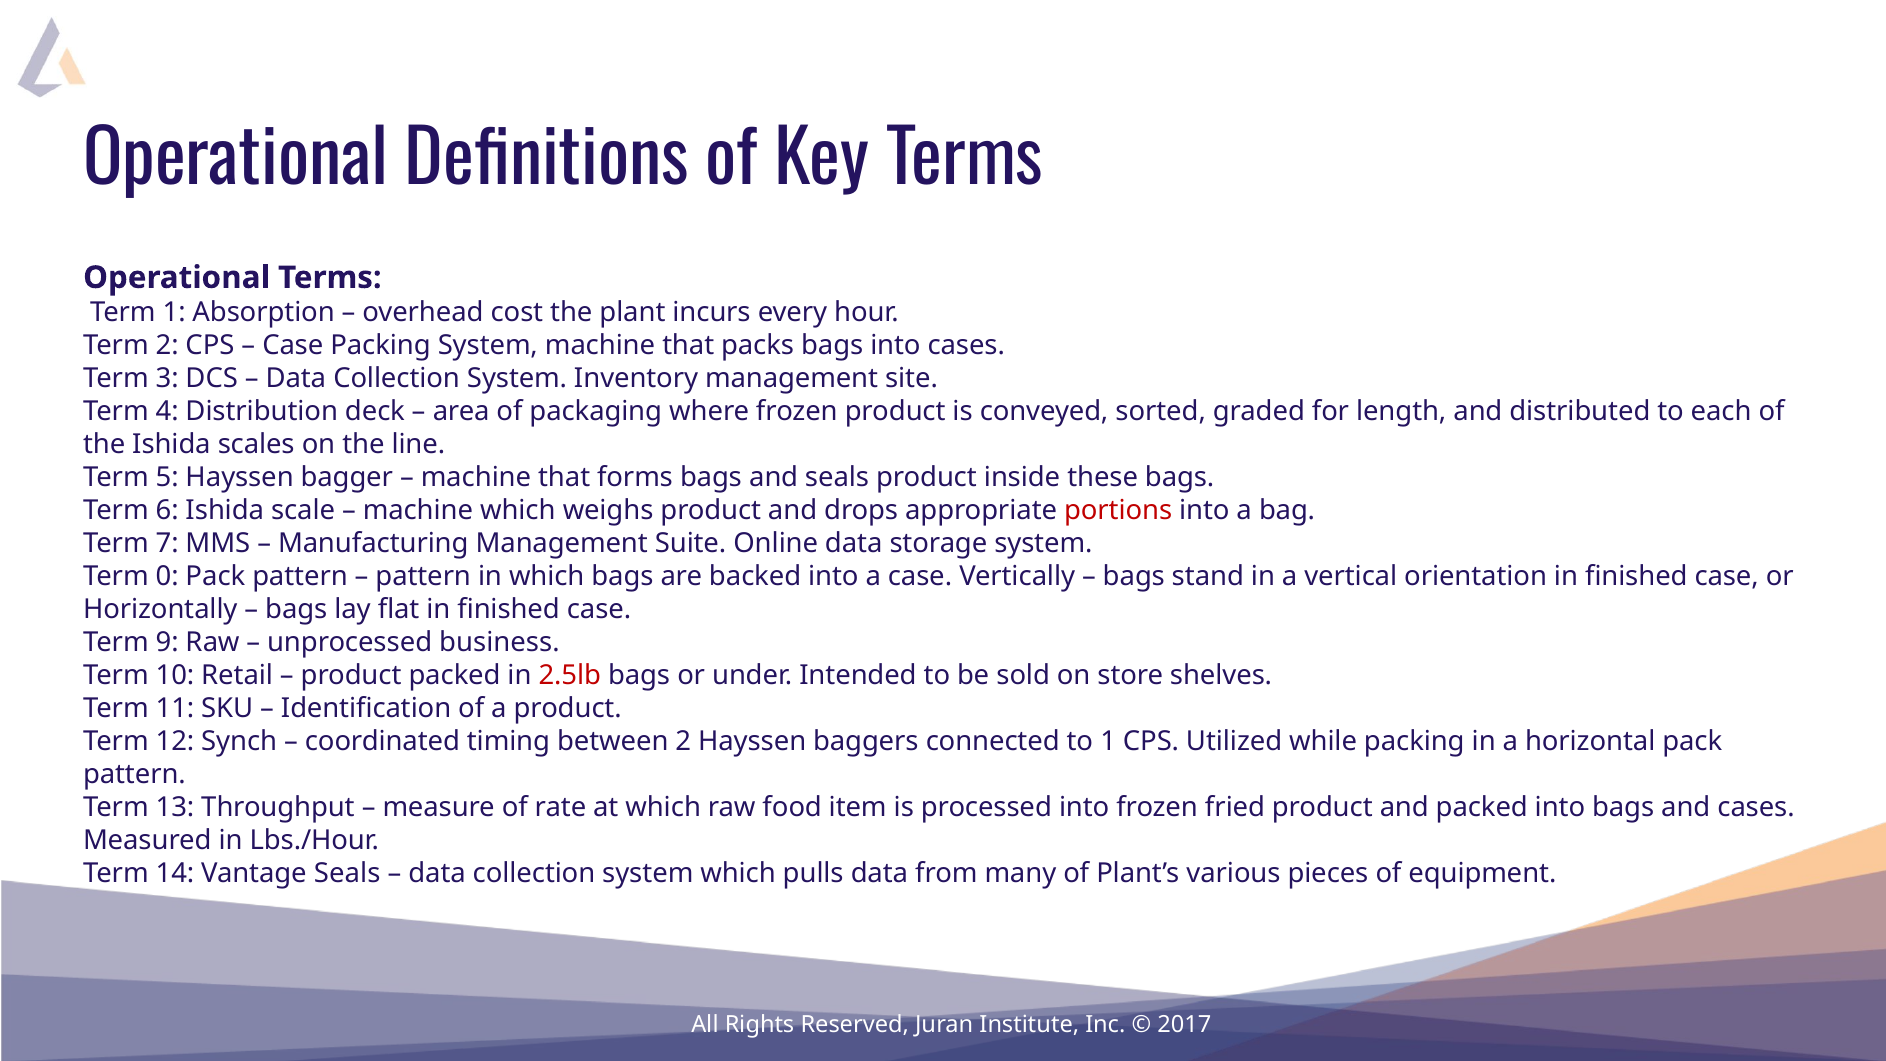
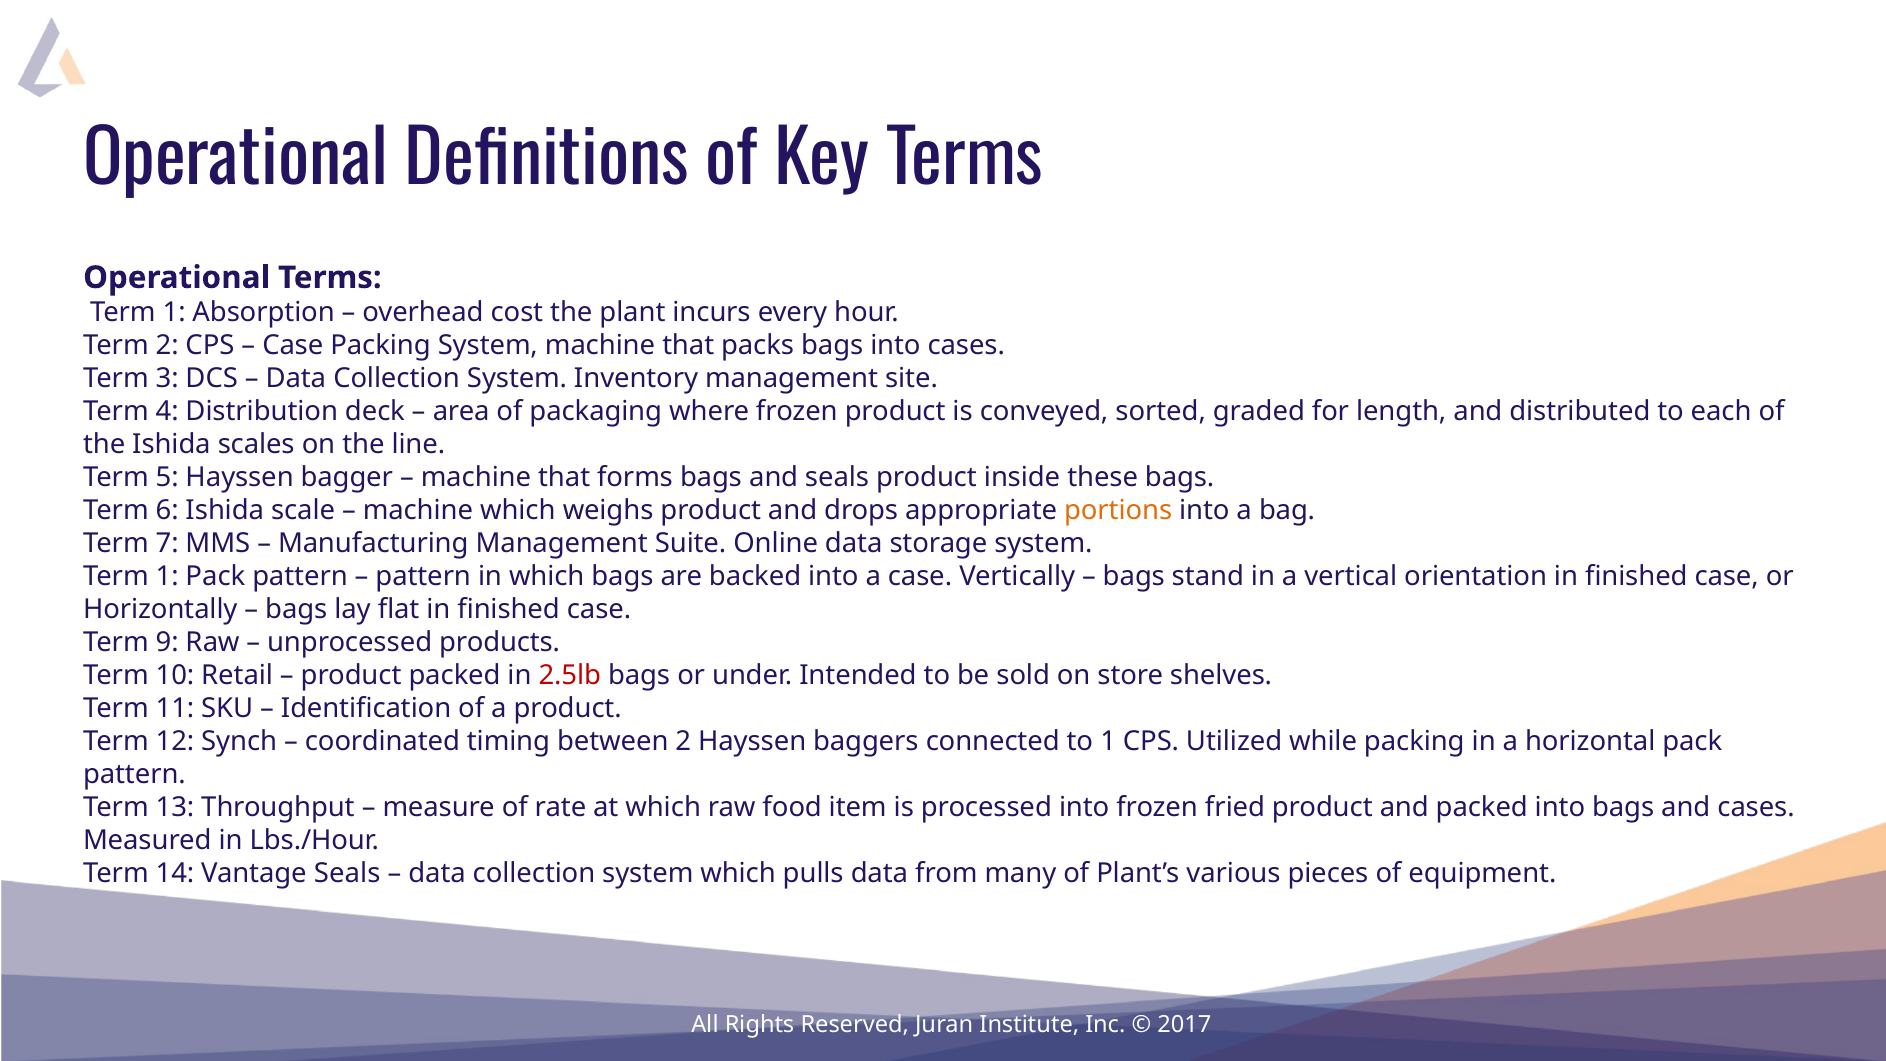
portions colour: red -> orange (1118, 510)
0: 0 -> 1 (167, 576)
business: business -> products (500, 642)
